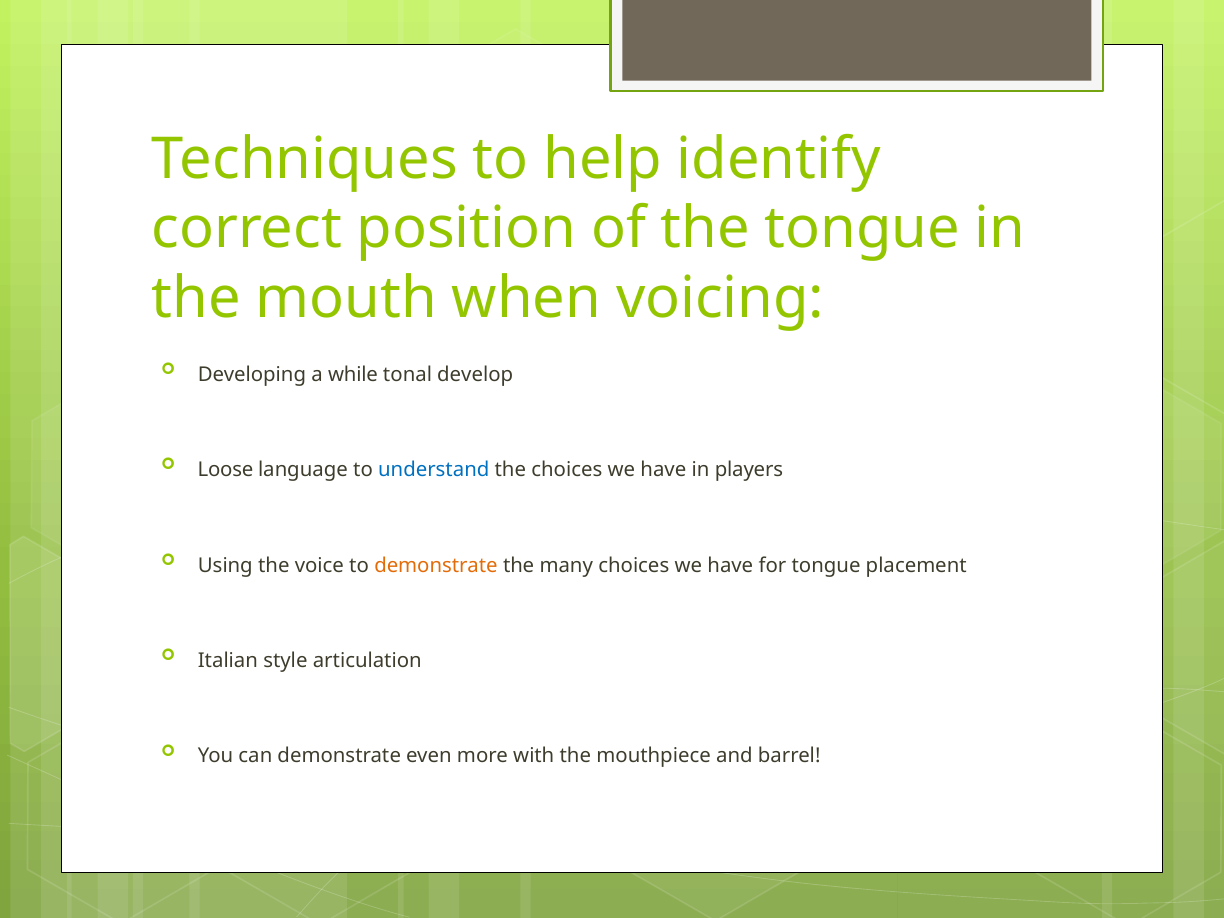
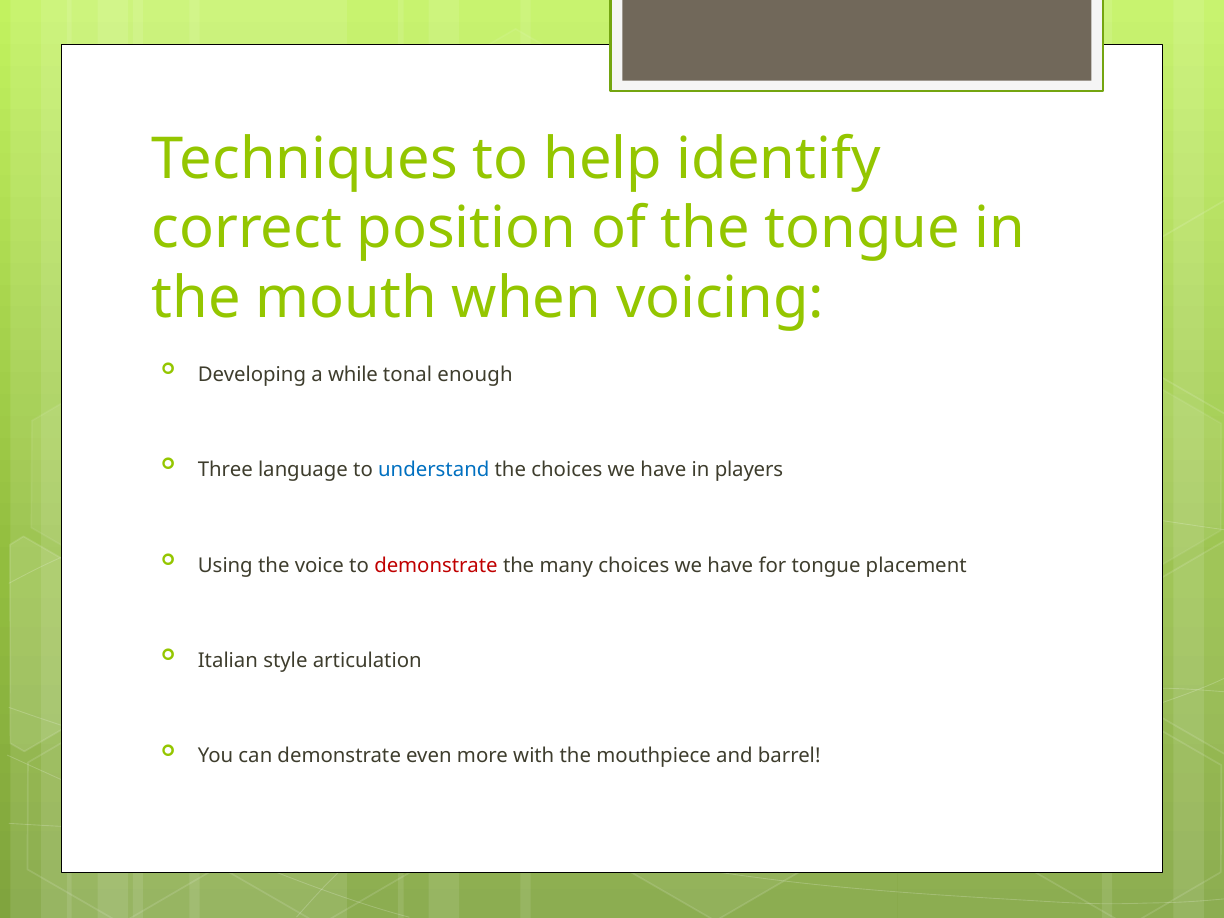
develop: develop -> enough (475, 375)
Loose: Loose -> Three (225, 470)
demonstrate colour: orange -> red (436, 565)
